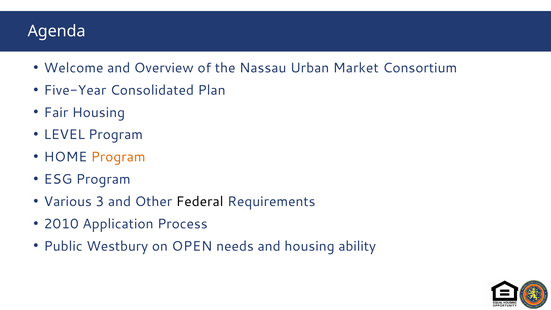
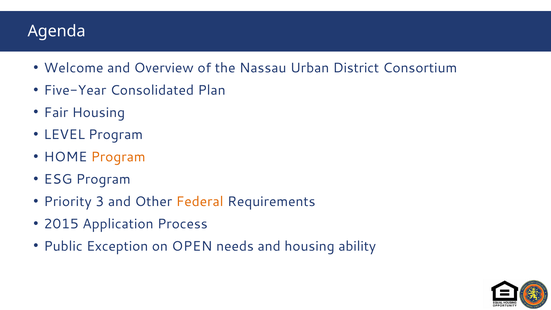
Market: Market -> District (356, 68)
Various: Various -> Priority (68, 202)
Federal colour: black -> orange (200, 202)
2010: 2010 -> 2015 (61, 224)
Westbury: Westbury -> Exception (117, 246)
